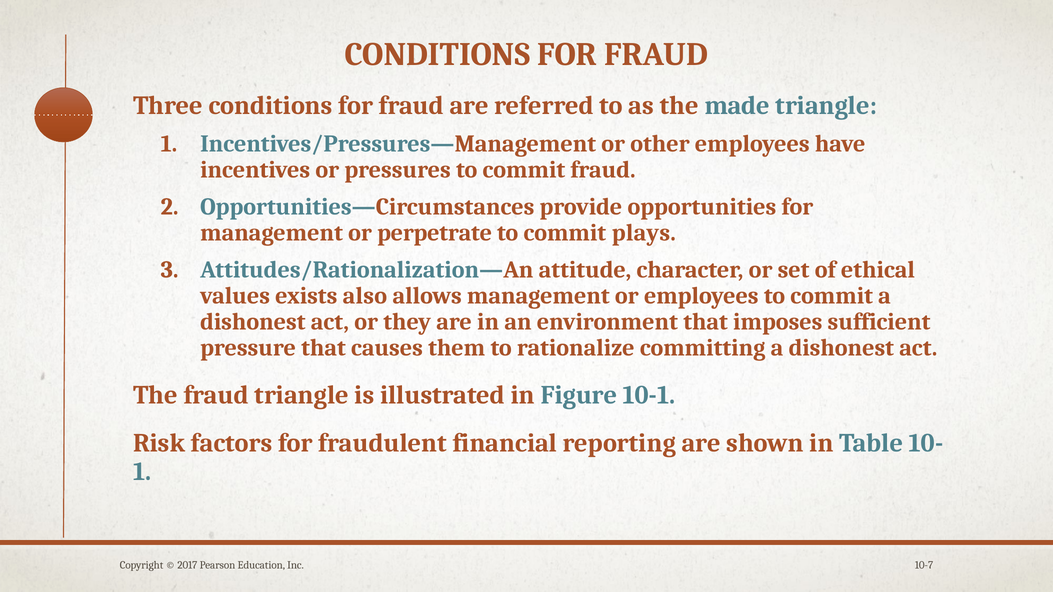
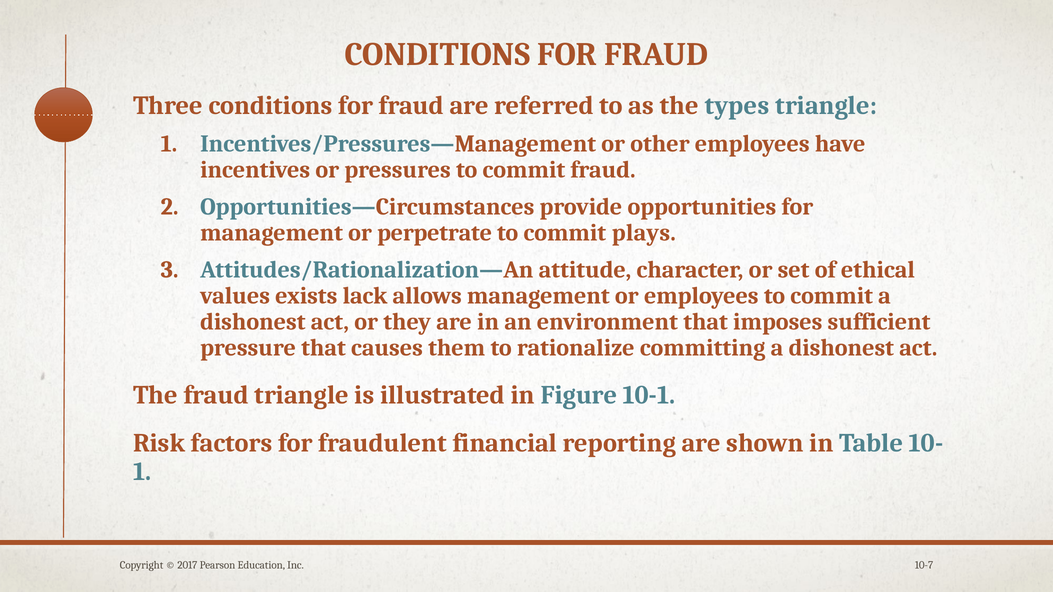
made: made -> types (737, 106)
also: also -> lack (365, 296)
